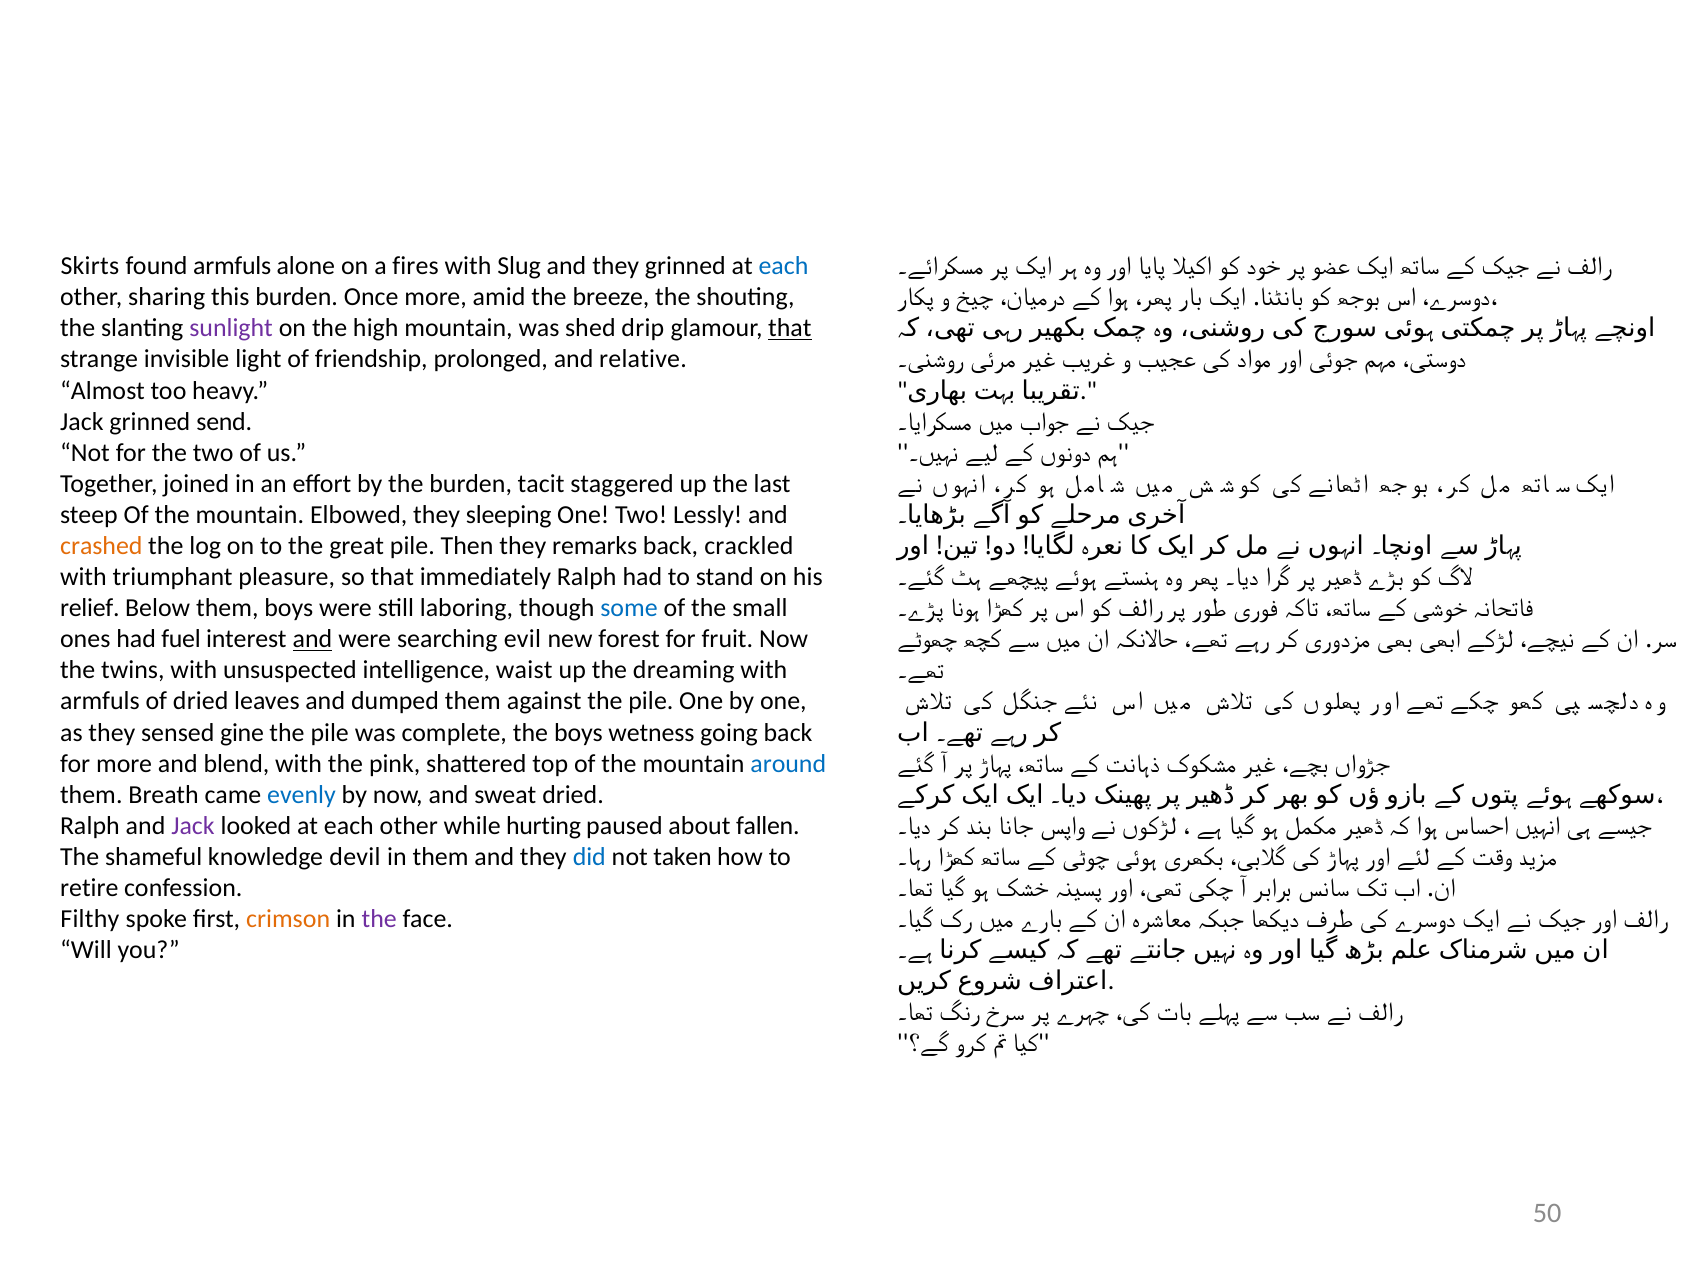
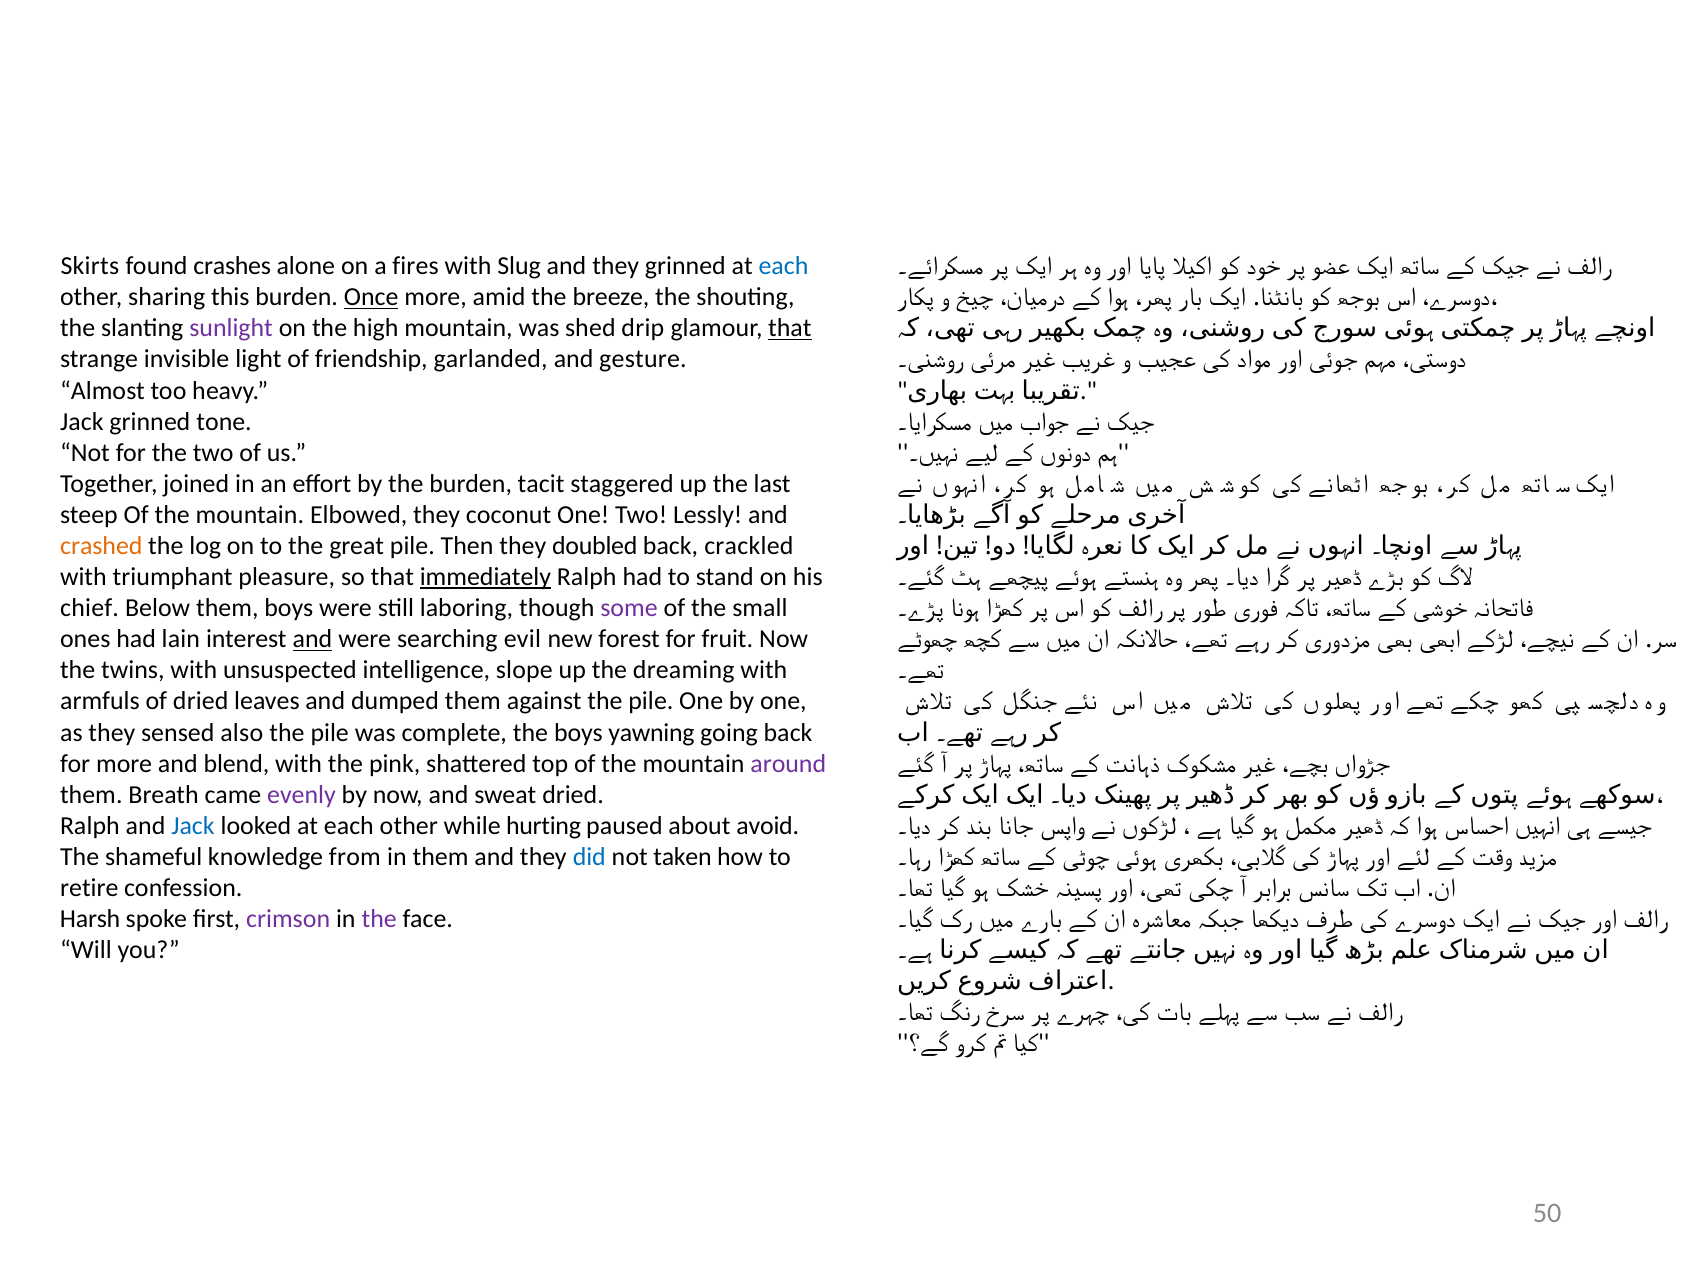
found armfuls: armfuls -> crashes (232, 266)
Once underline: none -> present (371, 297)
prolonged: prolonged -> garlanded (491, 359)
relative: relative -> gesture (643, 359)
send: send -> tone (224, 422)
sleeping: sleeping -> coconut (509, 515)
remarks: remarks -> doubled (595, 546)
immediately underline: none -> present (485, 577)
relief: relief -> chief (90, 608)
some colour: blue -> purple (629, 608)
fuel: fuel -> lain (181, 639)
waist: waist -> slope (524, 670)
gine: gine -> also (242, 733)
wetness: wetness -> yawning (651, 733)
around colour: blue -> purple (788, 764)
evenly colour: blue -> purple (301, 795)
Jack colour: purple -> blue (193, 826)
fallen: fallen -> avoid (768, 826)
devil: devil -> from (355, 857)
Filthy: Filthy -> Harsh (90, 919)
crimson colour: orange -> purple (288, 919)
